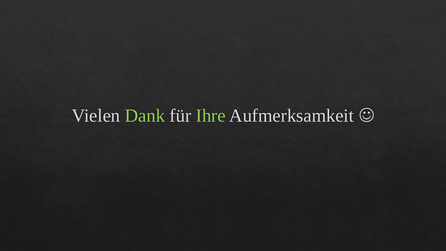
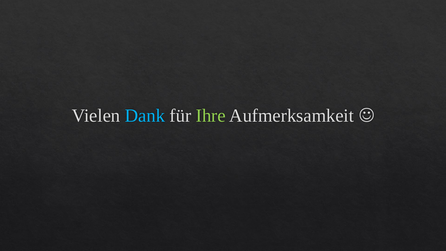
Dank colour: light green -> light blue (145, 116)
